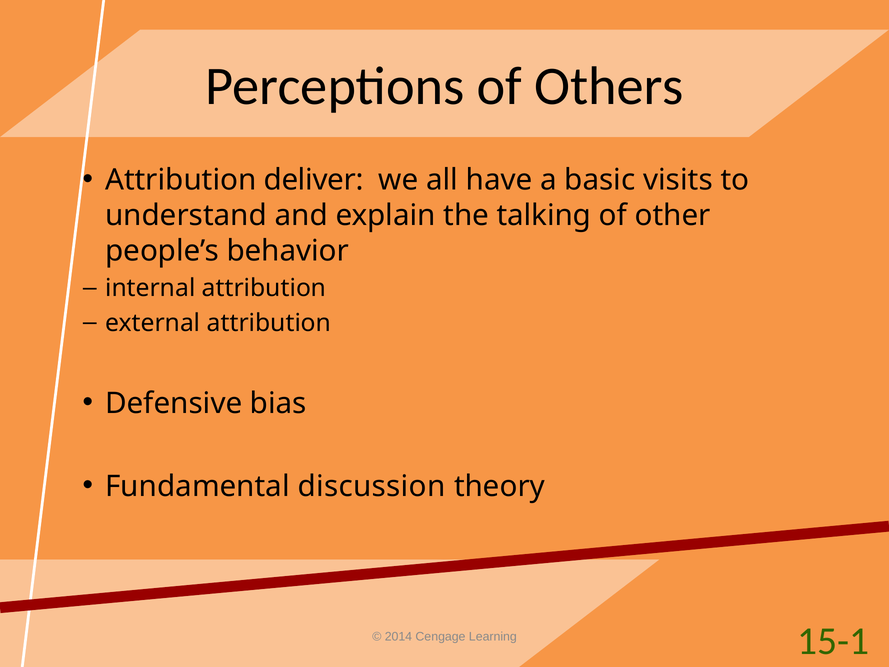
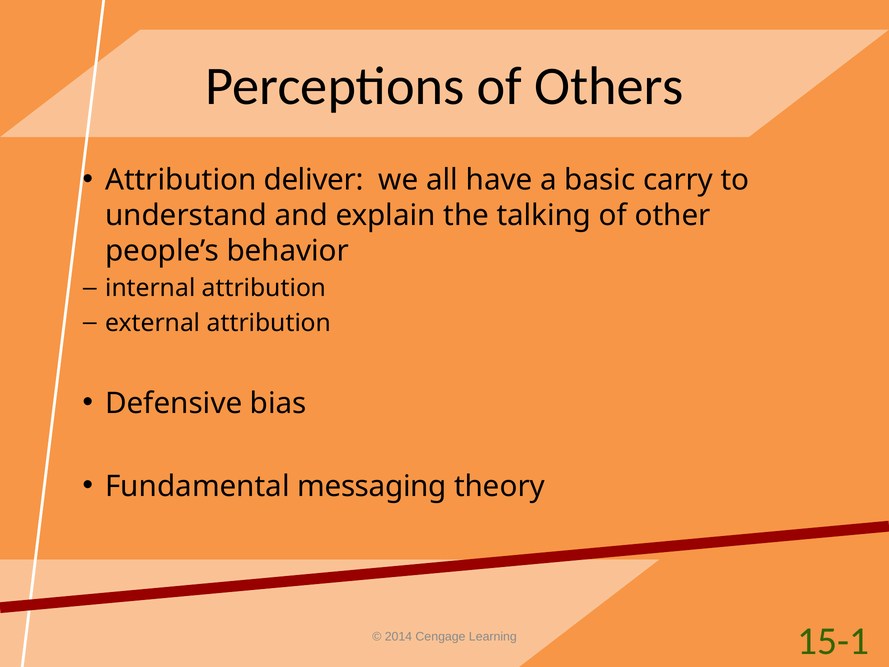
visits: visits -> carry (678, 180)
discussion: discussion -> messaging (372, 486)
